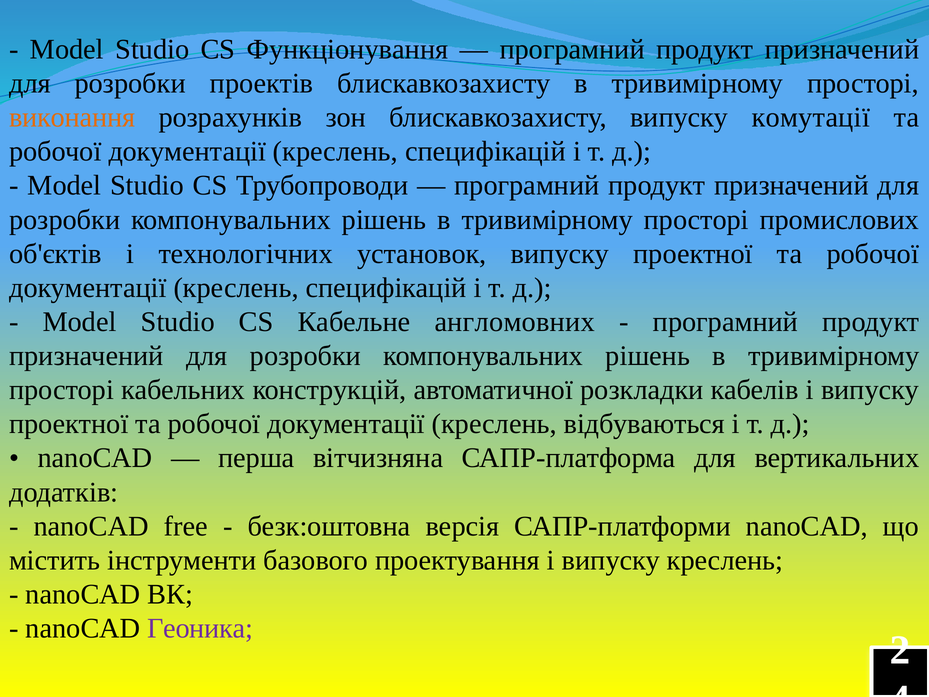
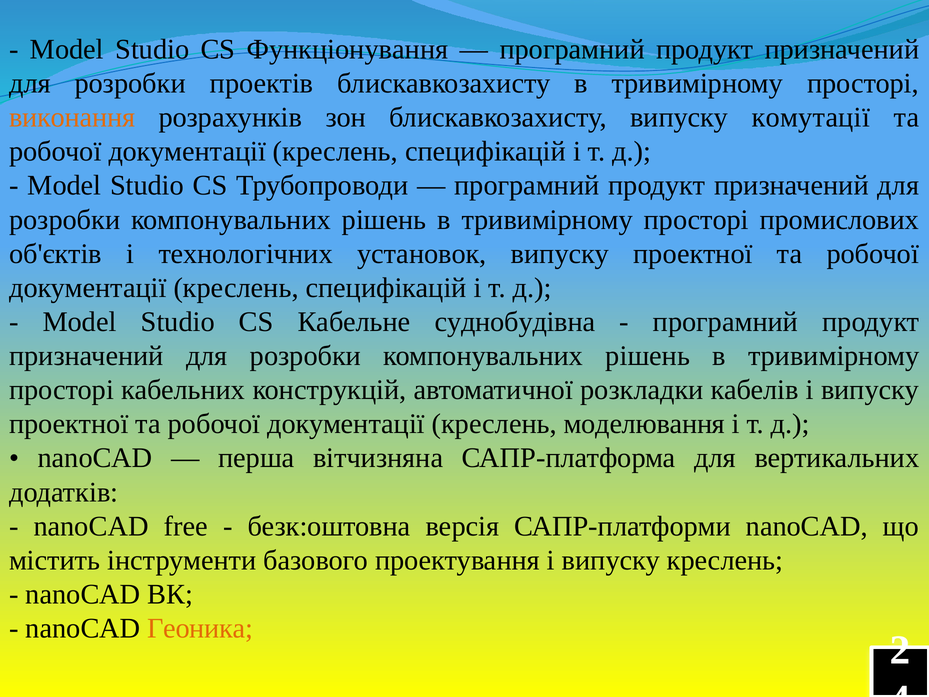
англомовних: англомовних -> суднобудівна (515, 322)
відбуваються: відбуваються -> моделювання (644, 424)
Геоника colour: purple -> orange (200, 628)
